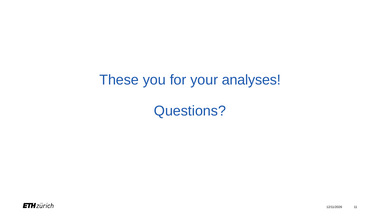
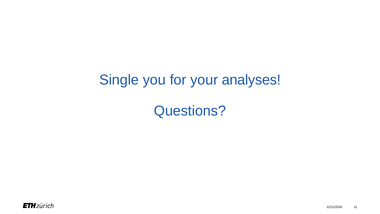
These: These -> Single (119, 80)
